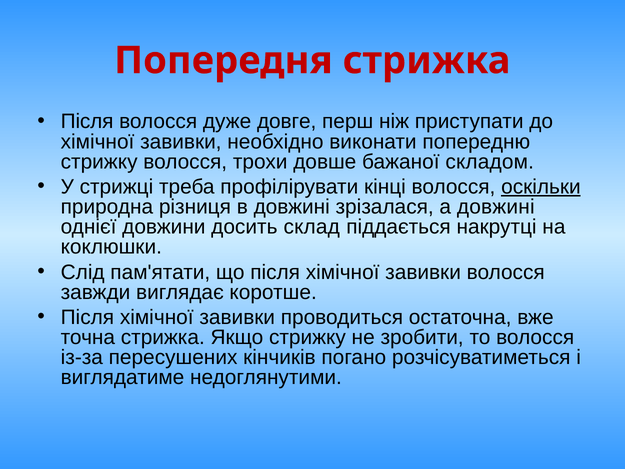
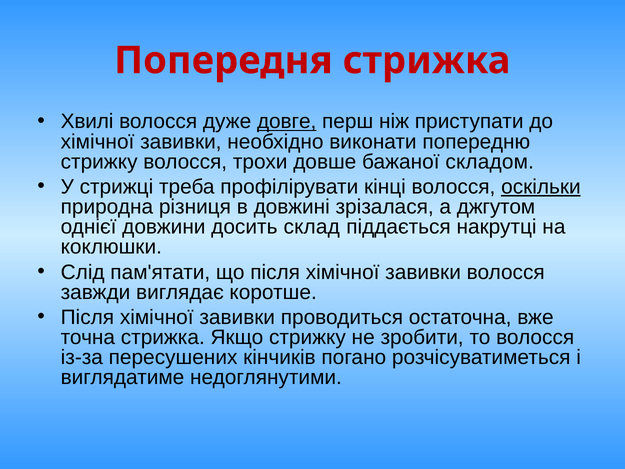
Після: Після -> Хвилі (87, 122)
довге underline: none -> present (287, 122)
а довжині: довжині -> джгутом (496, 207)
